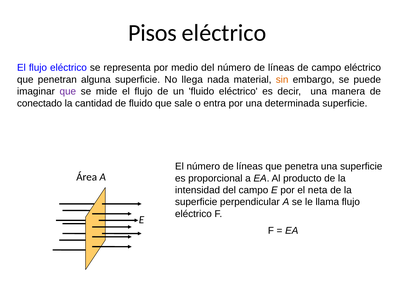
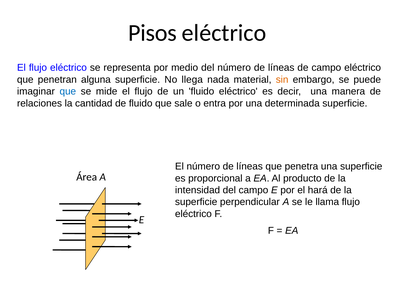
que colour: purple -> blue (68, 91)
conectado: conectado -> relaciones (40, 103)
neta: neta -> hará (318, 190)
